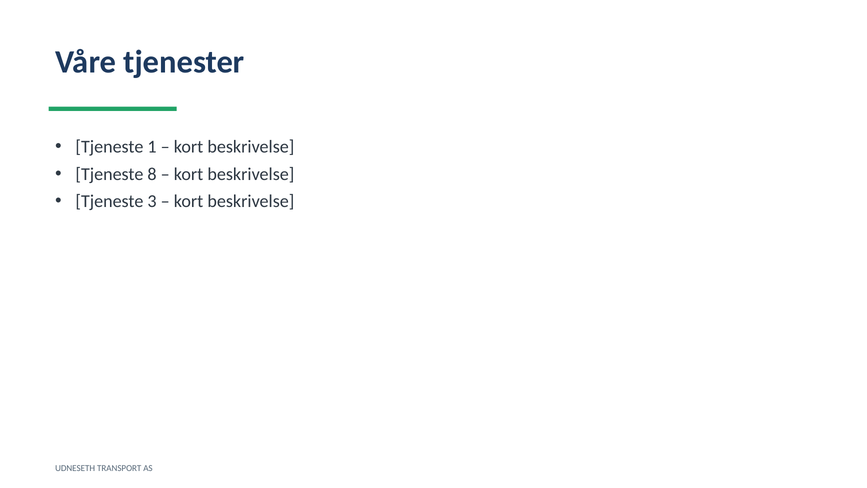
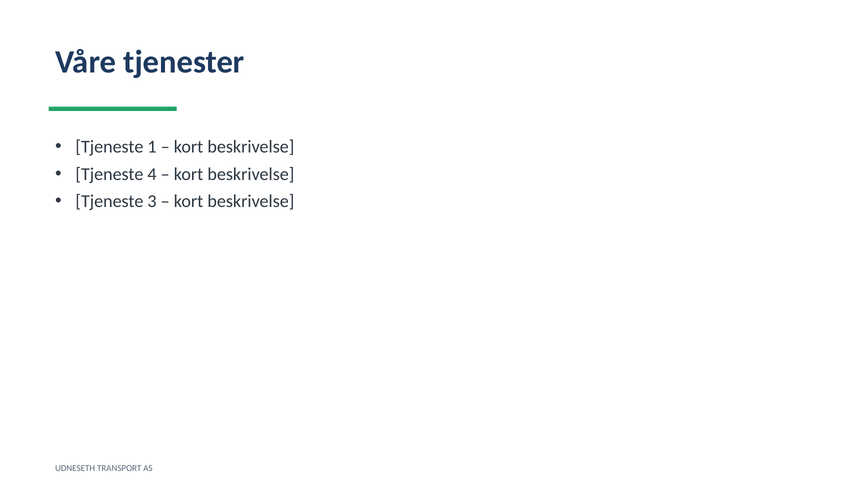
8: 8 -> 4 (152, 174)
